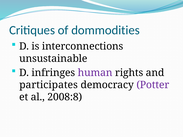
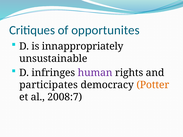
dommodities: dommodities -> opportunites (105, 30)
interconnections: interconnections -> innappropriately (83, 46)
Potter colour: purple -> orange (153, 85)
2008:8: 2008:8 -> 2008:7 (65, 97)
